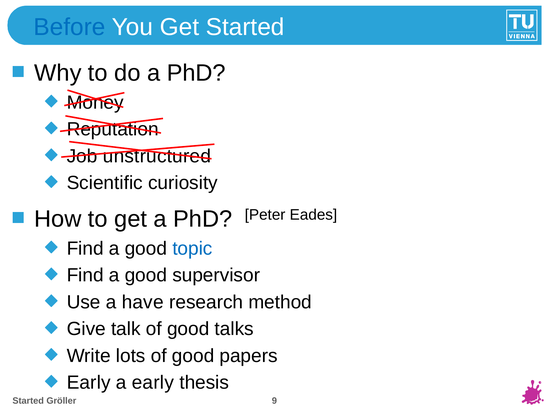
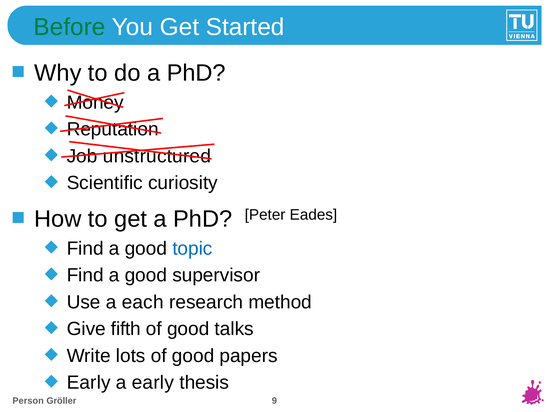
Before colour: blue -> green (70, 27)
have: have -> each (143, 302)
talk: talk -> fifth (126, 329)
Started: Started -> Person (28, 401)
